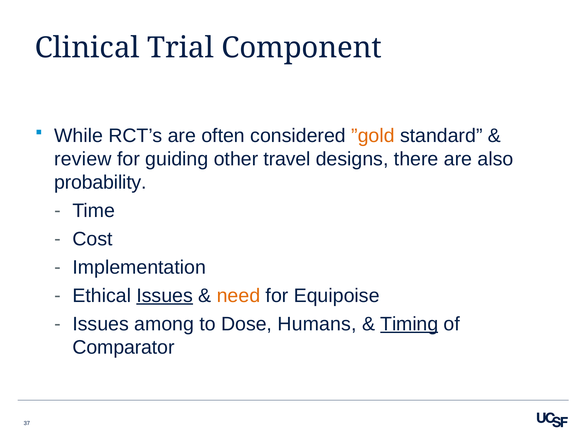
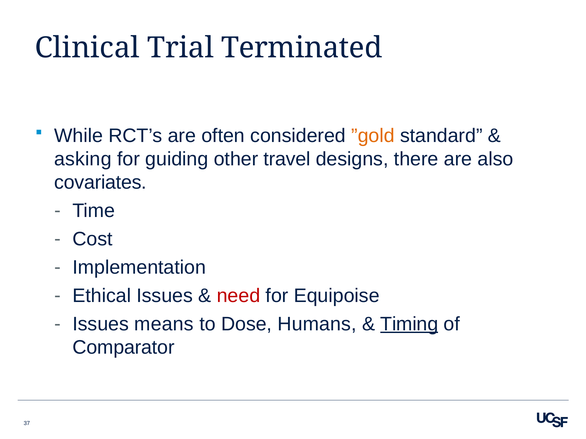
Component: Component -> Terminated (302, 48)
review: review -> asking (83, 159)
probability: probability -> covariates (100, 183)
Issues underline: present -> none (165, 296)
need colour: orange -> red (238, 296)
among: among -> means (164, 324)
